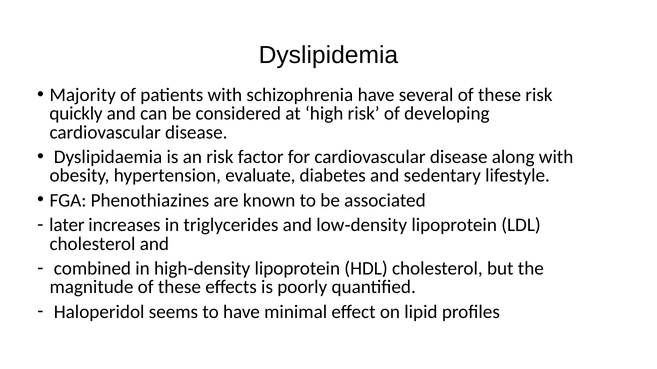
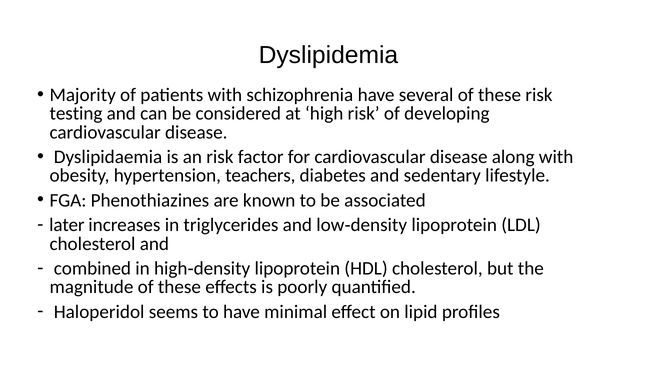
quickly: quickly -> testing (76, 114)
evaluate: evaluate -> teachers (260, 176)
